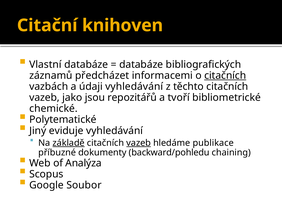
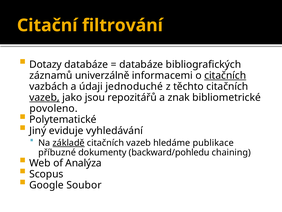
knihoven: knihoven -> filtrování (122, 25)
Vlastní: Vlastní -> Dotazy (46, 64)
předcházet: předcházet -> univerzálně (102, 75)
údaji vyhledávání: vyhledávání -> jednoduché (134, 86)
vazeb underline: none -> present (45, 97)
tvoří: tvoří -> znak (179, 97)
chemické: chemické -> povoleno (54, 108)
vazeb underline: present -> none (139, 143)
